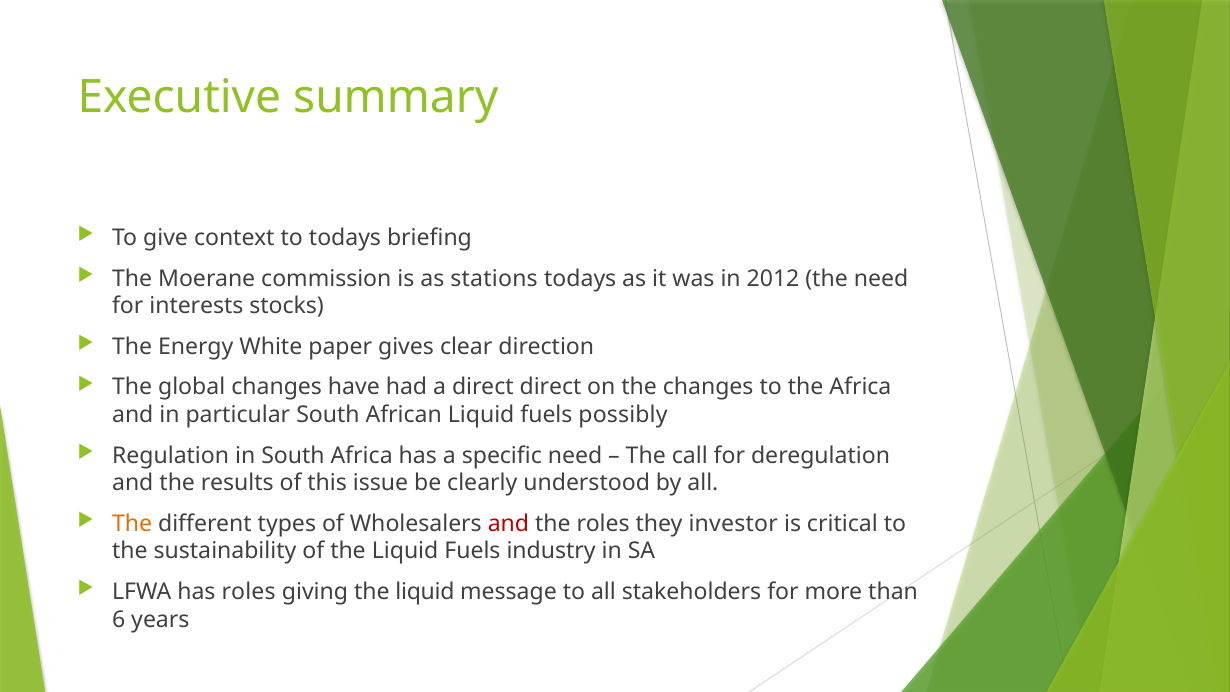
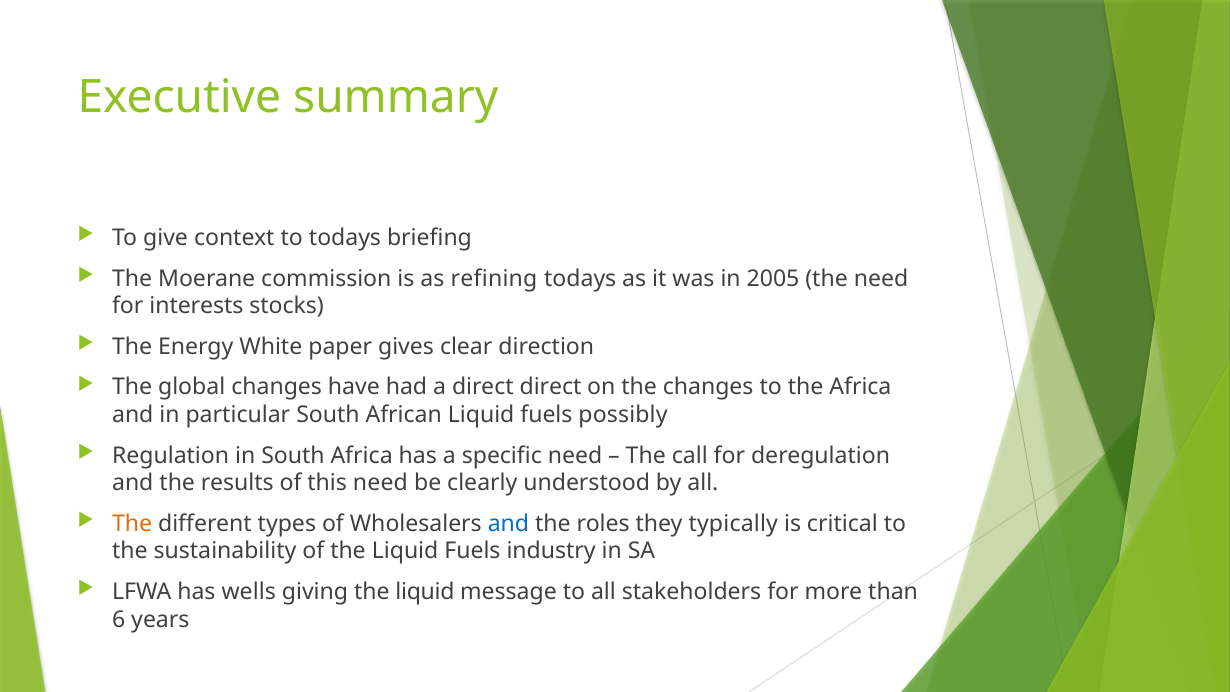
stations: stations -> refining (494, 279)
2012: 2012 -> 2005 (773, 279)
this issue: issue -> need (380, 483)
and colour: red -> blue (508, 524)
investor: investor -> typically (733, 524)
has roles: roles -> wells (249, 592)
